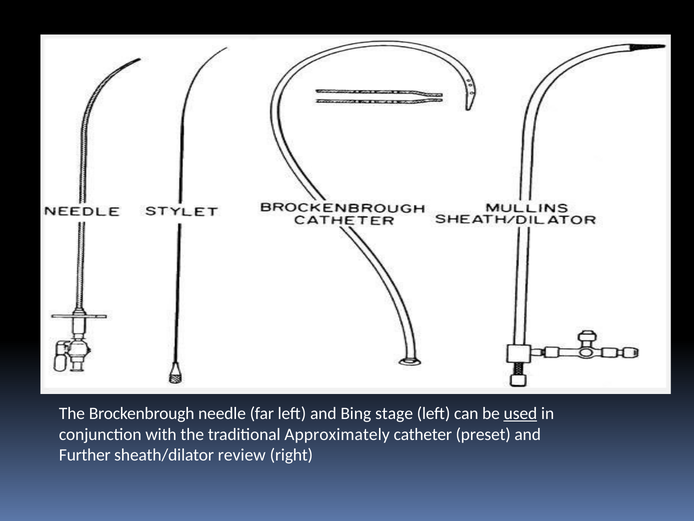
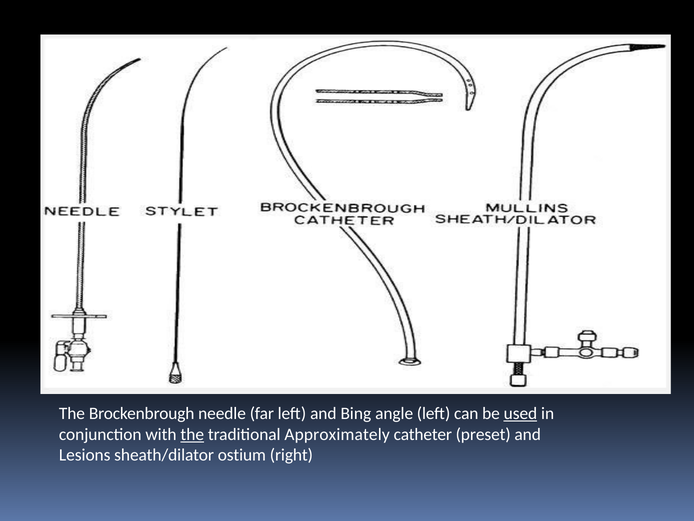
stage: stage -> angle (394, 413)
the underline: none -> present (192, 434)
Further: Further -> Lesions (85, 455)
review: review -> ostium (242, 455)
